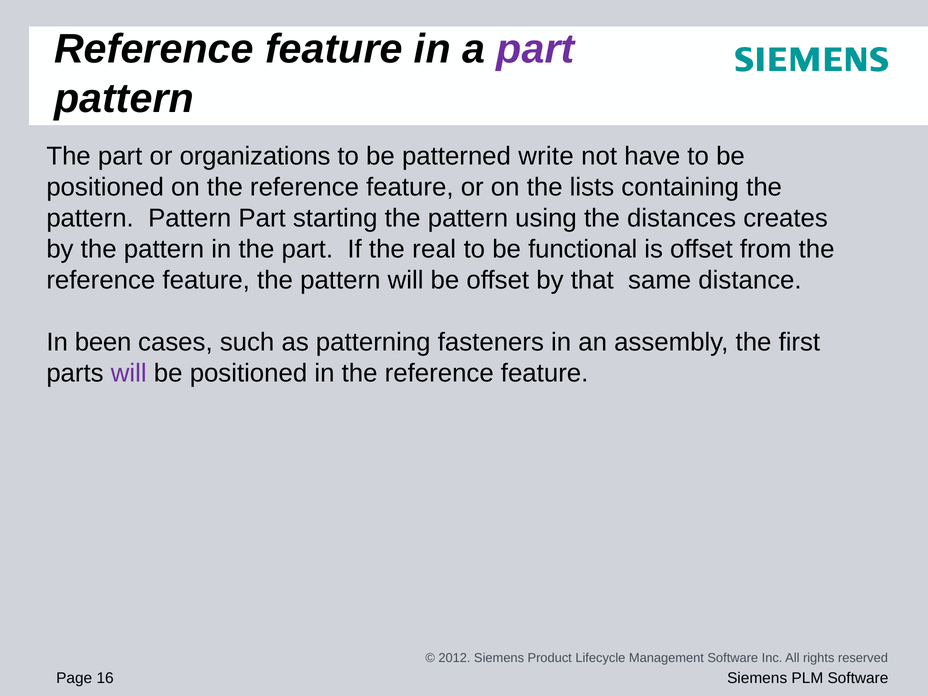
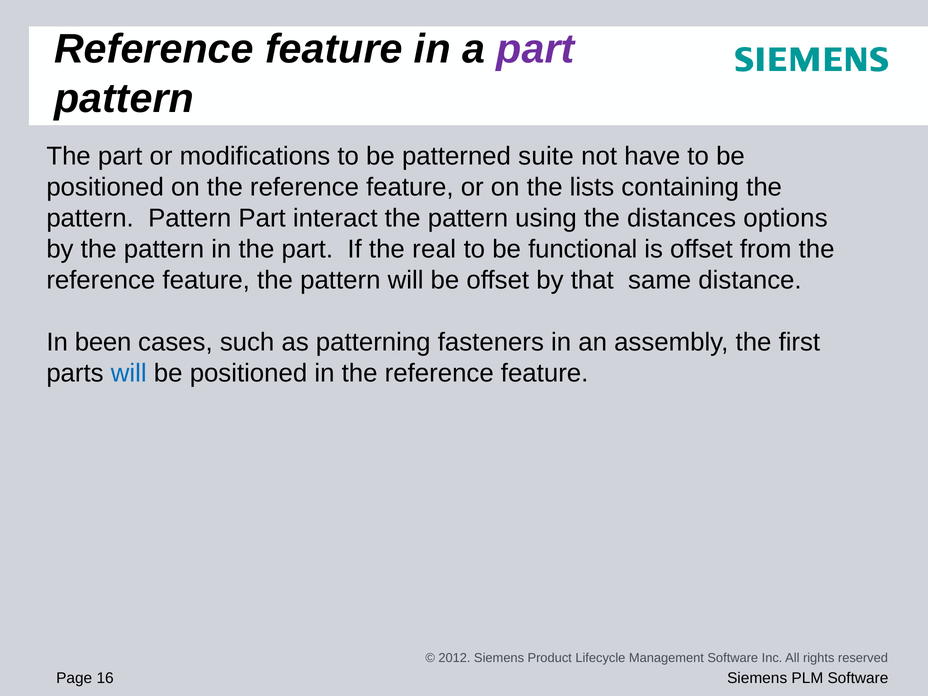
organizations: organizations -> modifications (255, 156)
write: write -> suite (546, 156)
starting: starting -> interact (335, 218)
creates: creates -> options (785, 218)
will colour: purple -> blue (129, 373)
